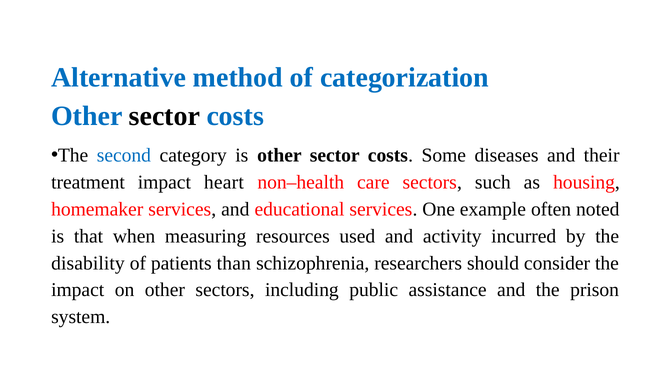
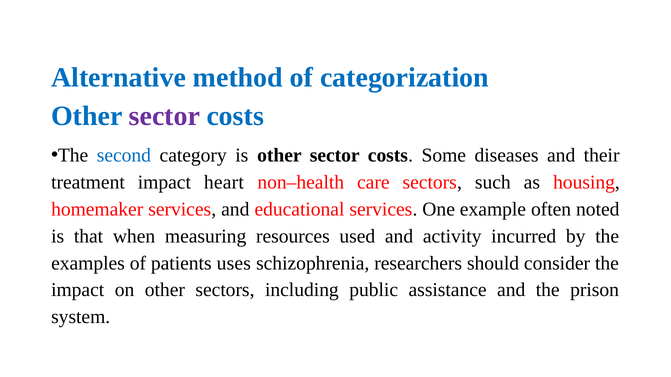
sector colour: black -> purple (164, 116)
disability: disability -> examples (88, 263)
than: than -> uses (234, 263)
